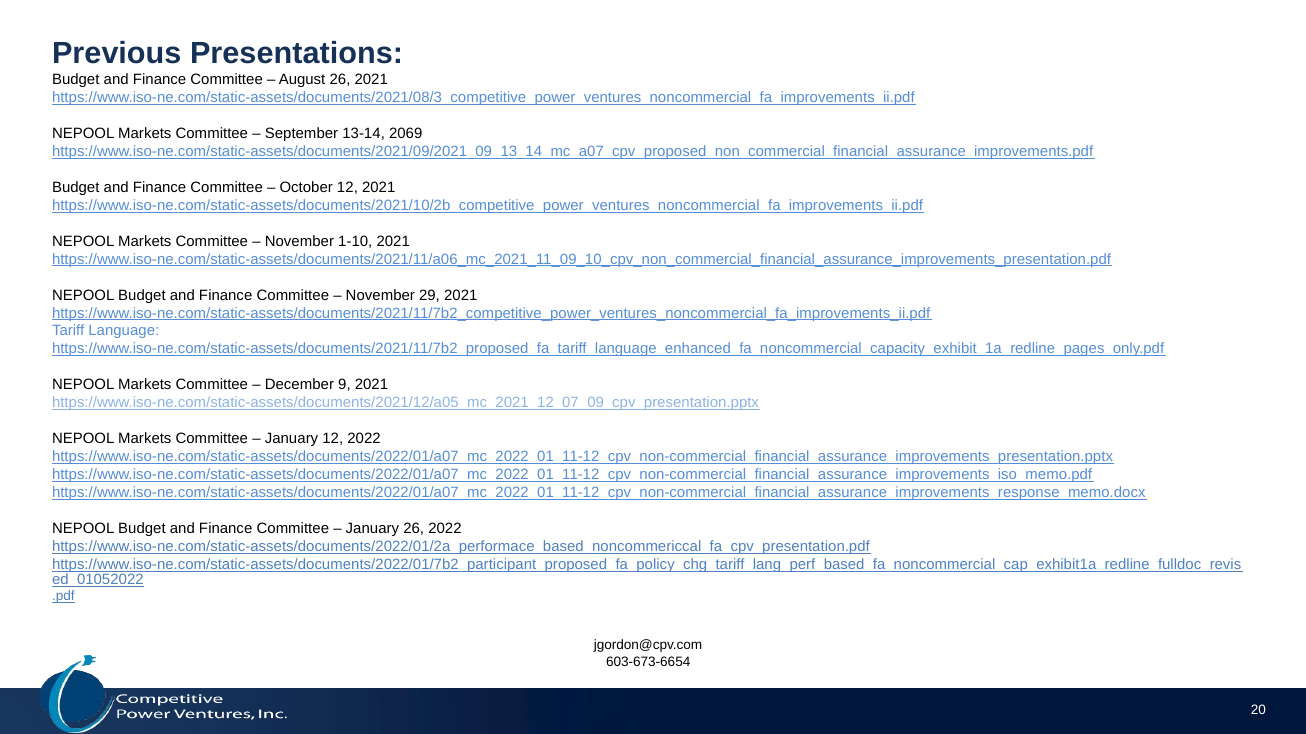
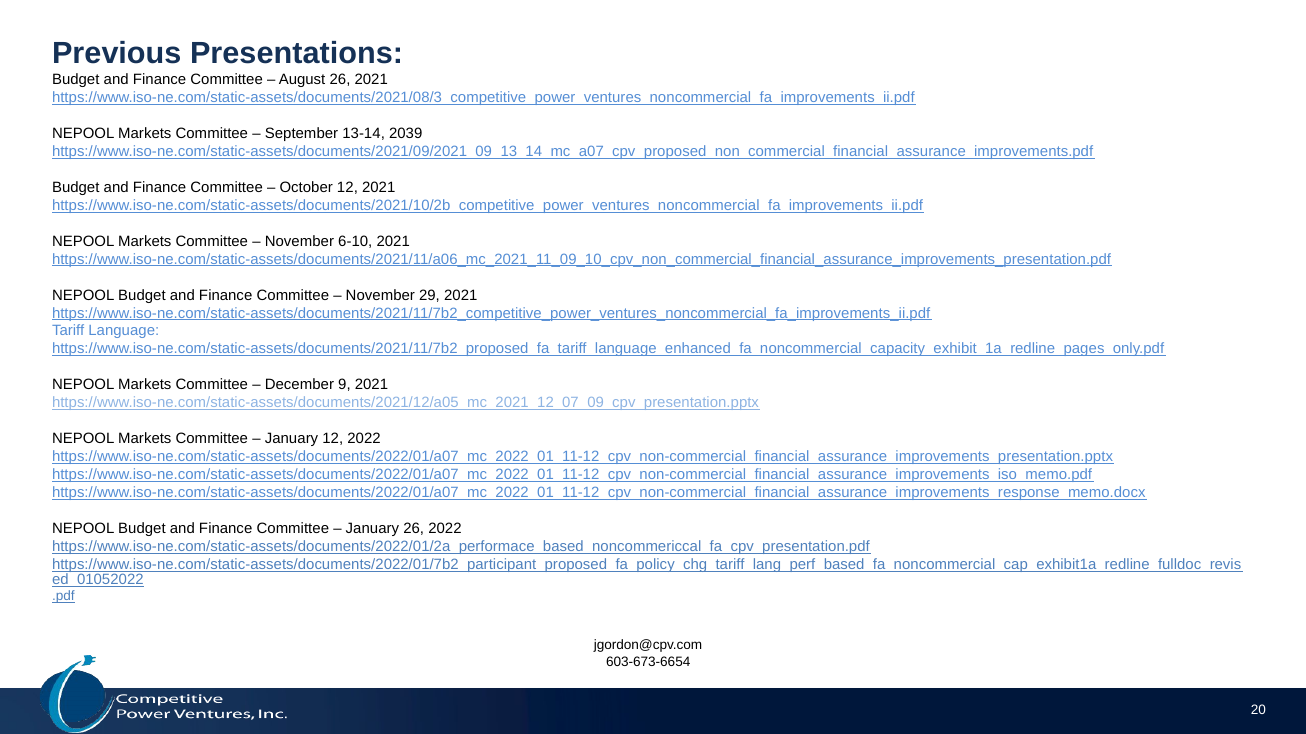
2069: 2069 -> 2039 (406, 134)
1-10: 1-10 -> 6-10 (355, 241)
